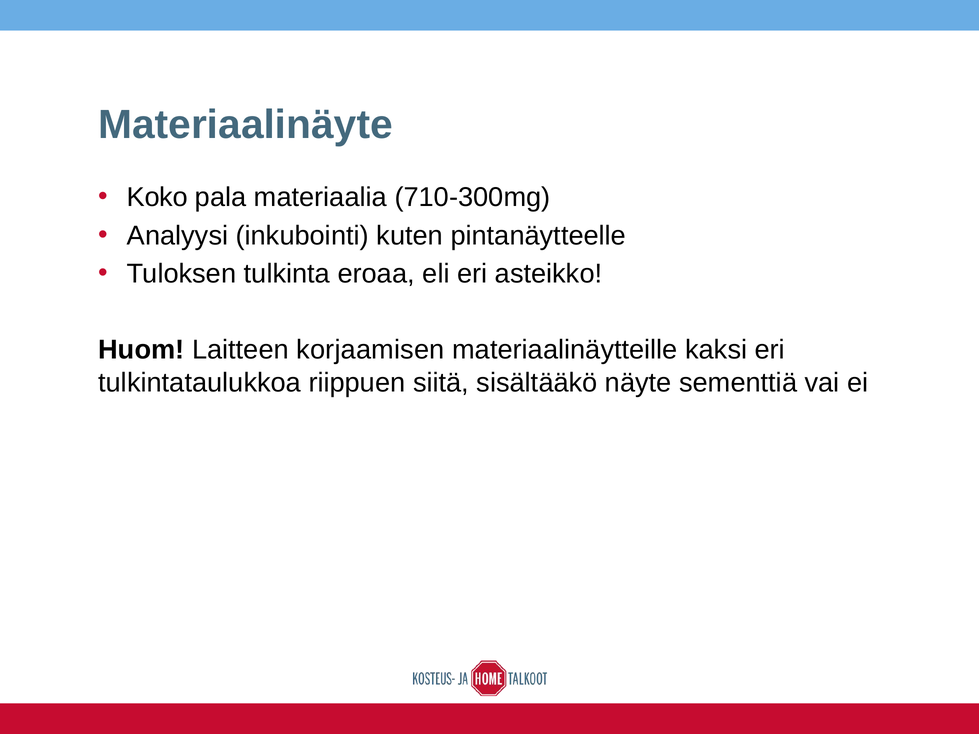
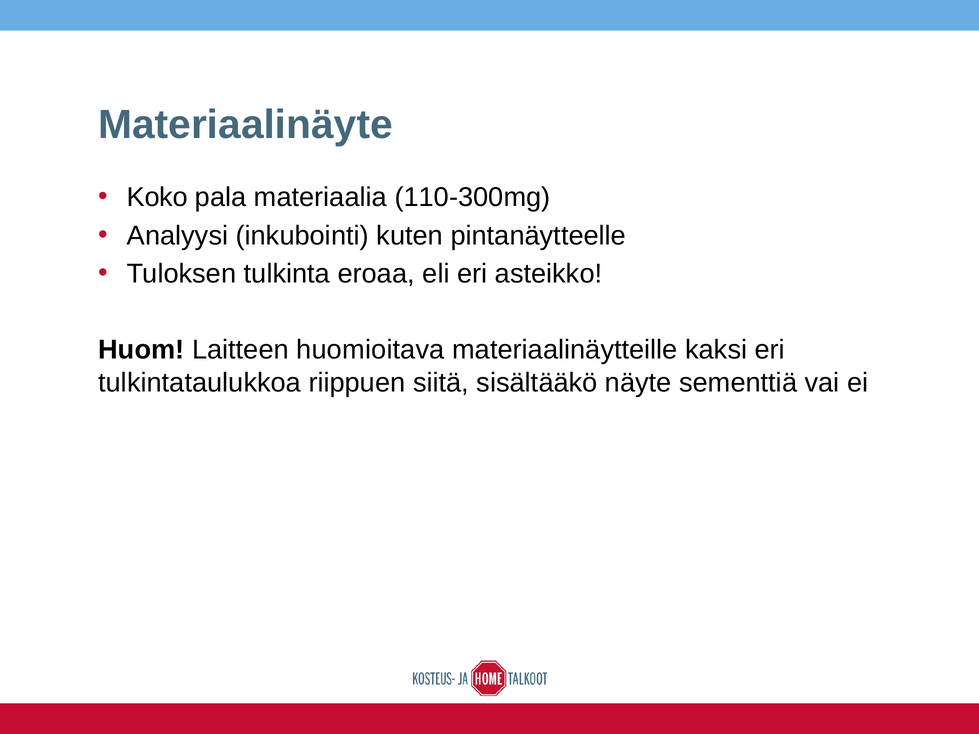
710-300mg: 710-300mg -> 110-300mg (472, 198)
korjaamisen: korjaamisen -> huomioitava (371, 350)
